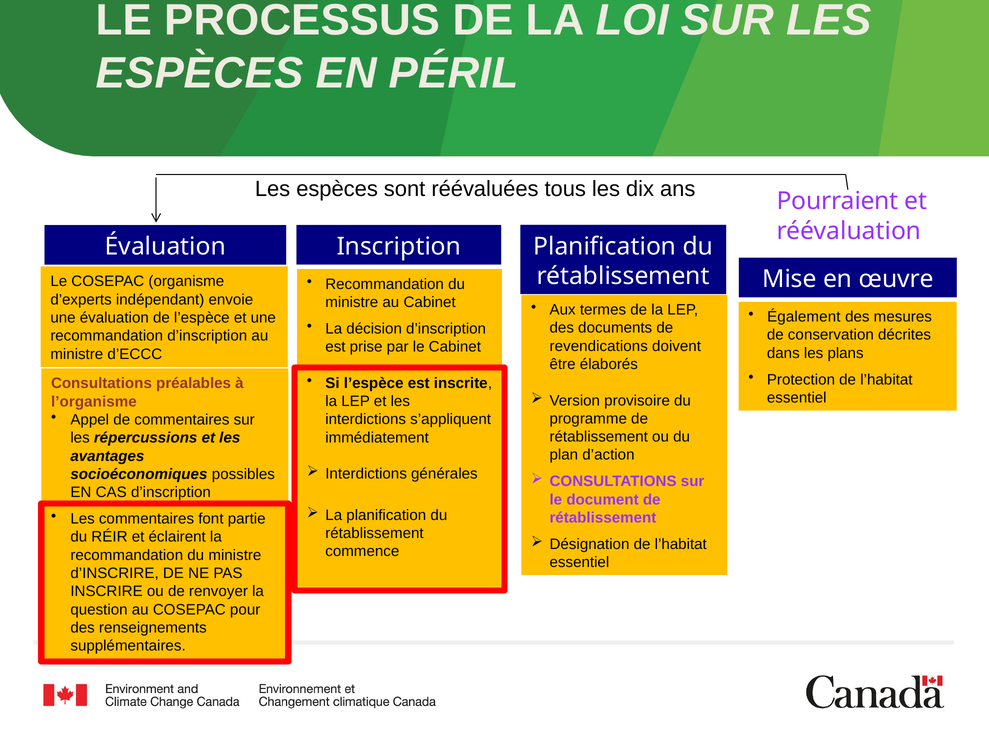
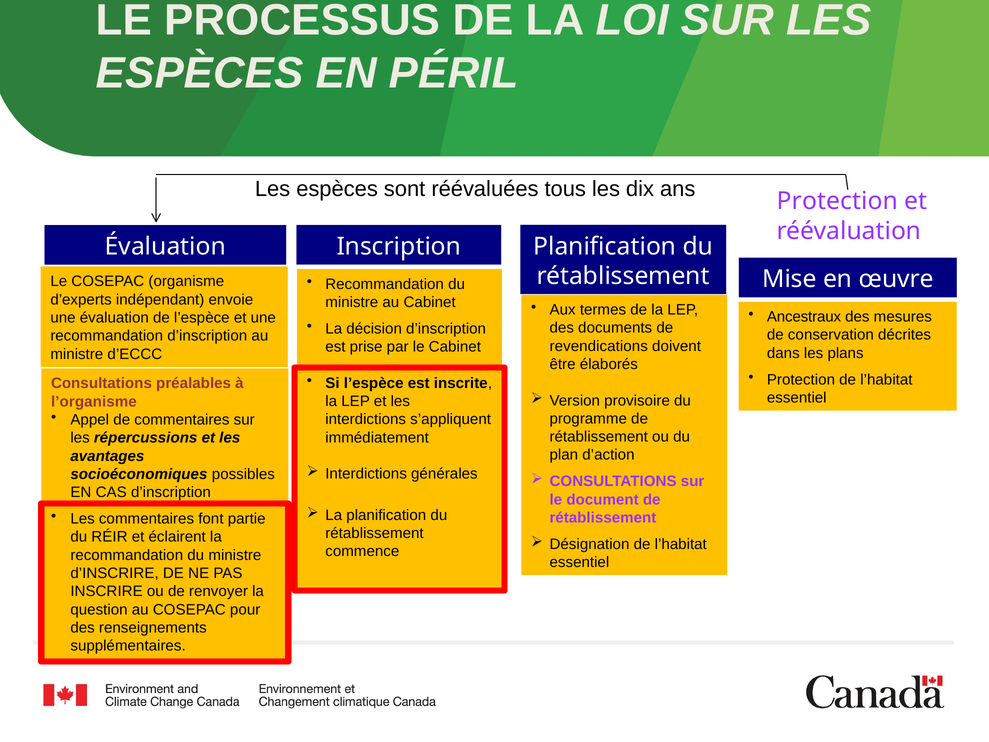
Pourraient: Pourraient -> Protection (837, 201)
Également: Également -> Ancestraux (804, 317)
